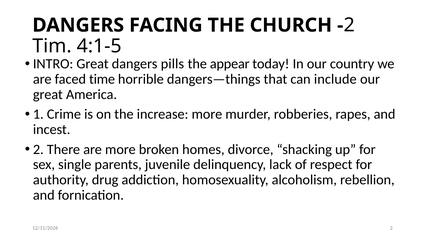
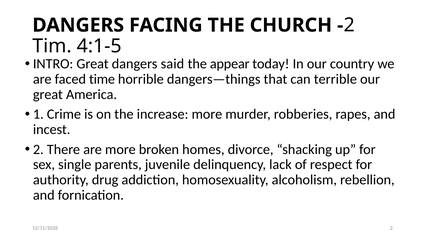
pills: pills -> said (172, 64)
include: include -> terrible (335, 79)
